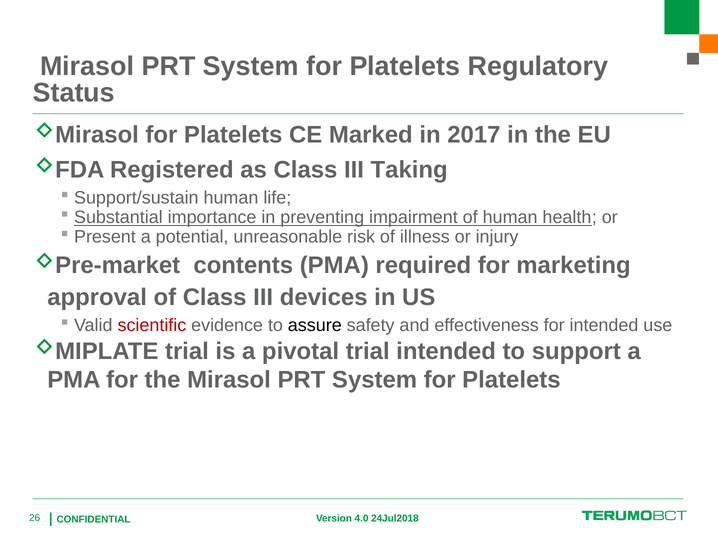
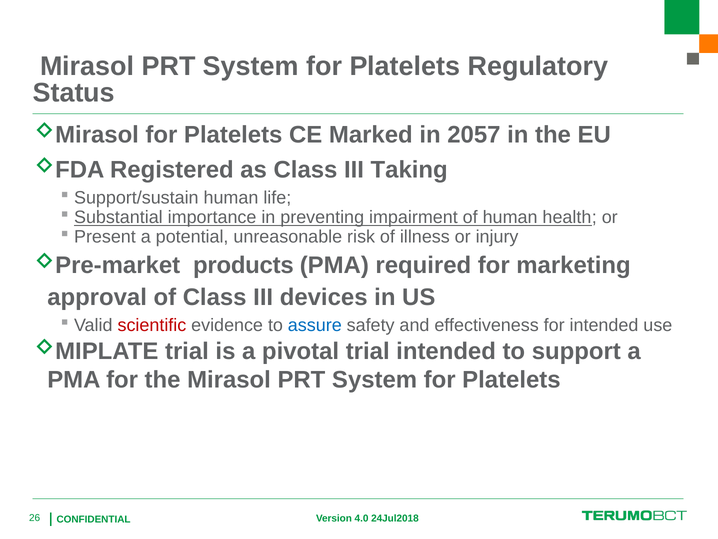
2017: 2017 -> 2057 (474, 135)
contents: contents -> products (243, 265)
assure colour: black -> blue (315, 325)
